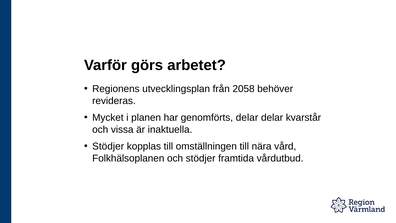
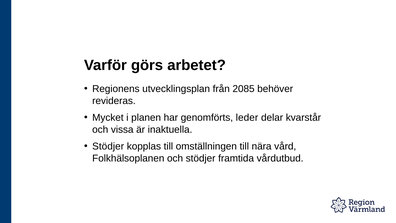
2058: 2058 -> 2085 (244, 89)
genomförts delar: delar -> leder (247, 117)
